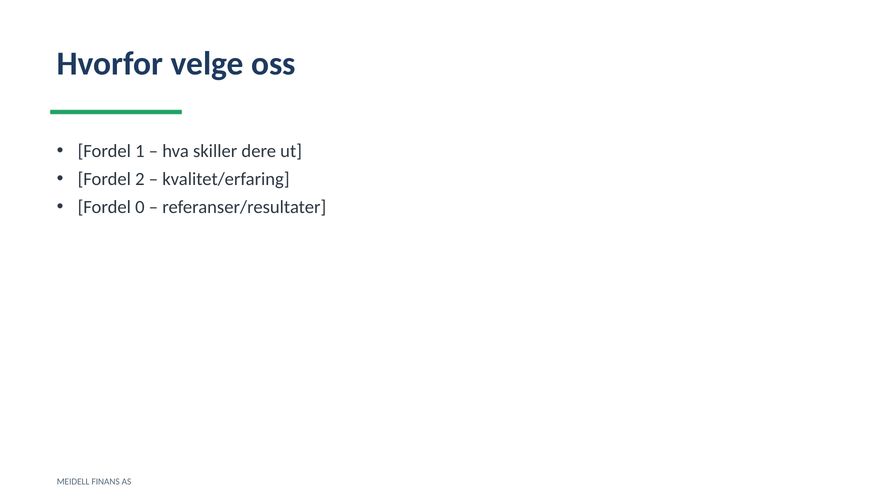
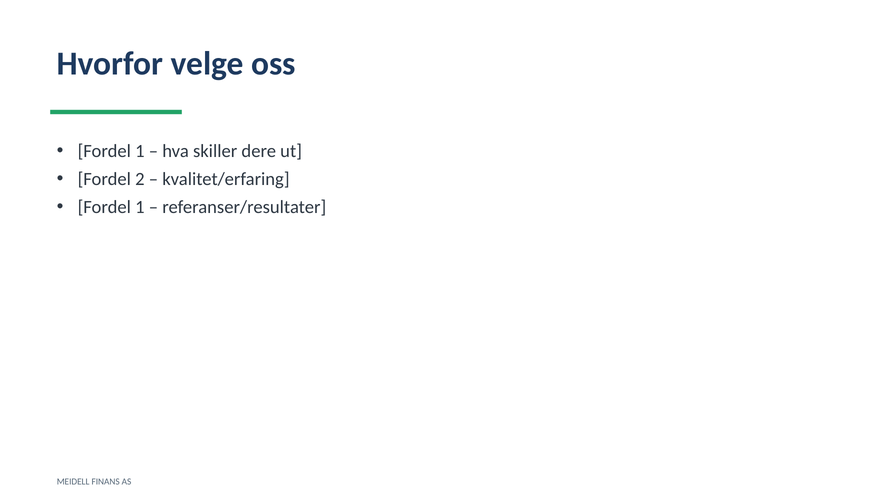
0: 0 -> 1 (140, 207)
